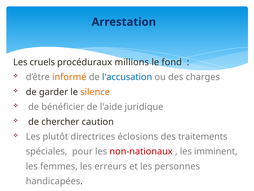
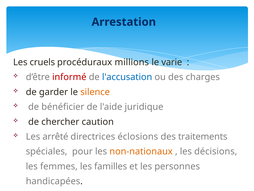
fond: fond -> varie (172, 62)
informé colour: orange -> red (69, 77)
plutôt: plutôt -> arrêté (55, 136)
non-nationaux colour: red -> orange (141, 151)
imminent: imminent -> décisions (216, 151)
erreurs: erreurs -> familles (111, 166)
